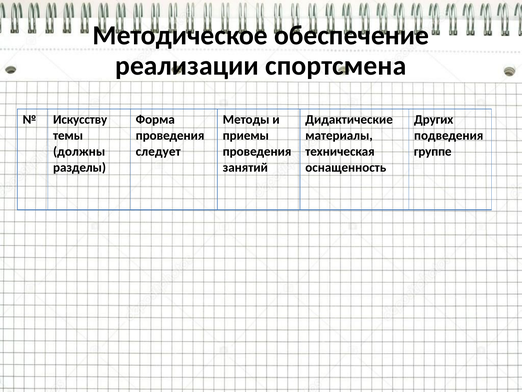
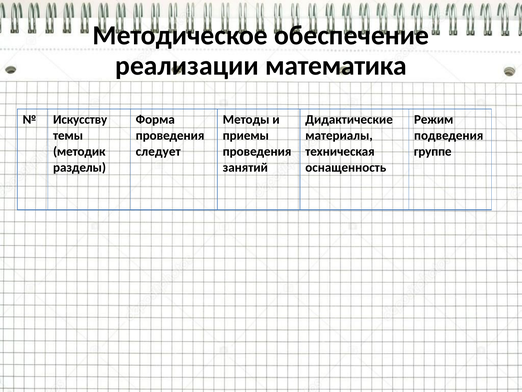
спортсмена: спортсмена -> математика (336, 66)
Других: Других -> Режим (434, 119)
должны: должны -> методик (79, 151)
